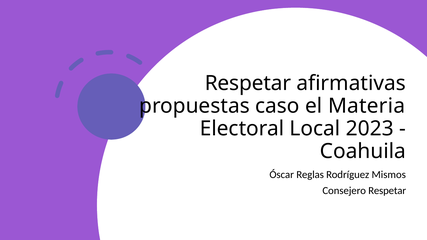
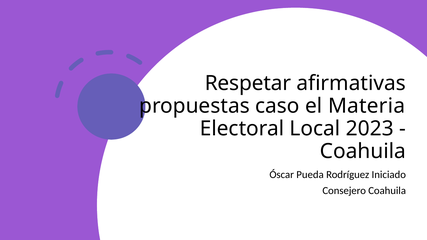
Reglas: Reglas -> Pueda (310, 175)
Mismos: Mismos -> Iniciado (389, 175)
Consejero Respetar: Respetar -> Coahuila (387, 191)
